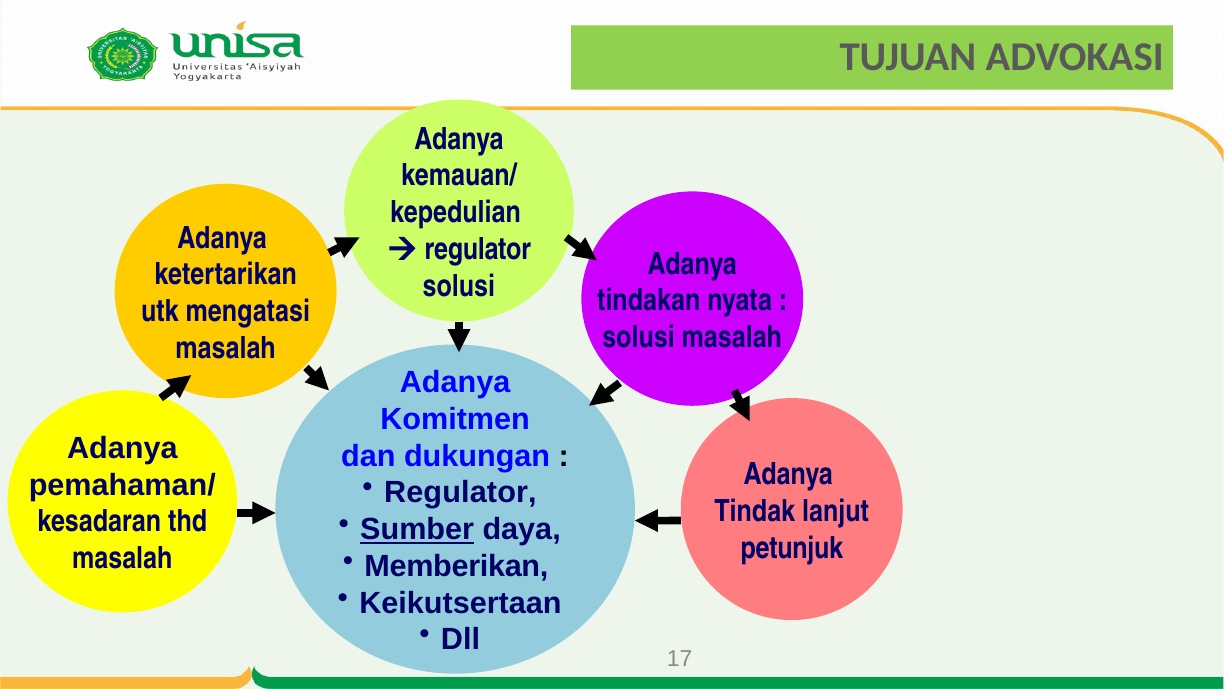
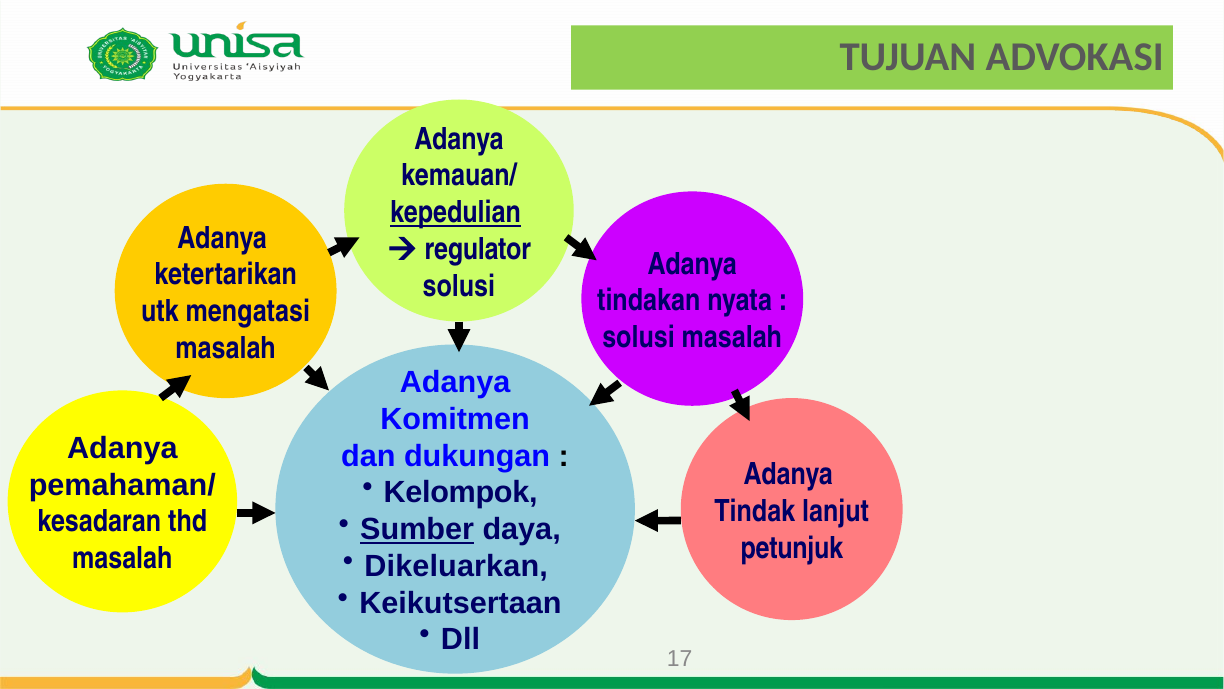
kepedulian underline: none -> present (455, 212)
Regulator: Regulator -> Kelompok (461, 492)
Memberikan: Memberikan -> Dikeluarkan (456, 566)
